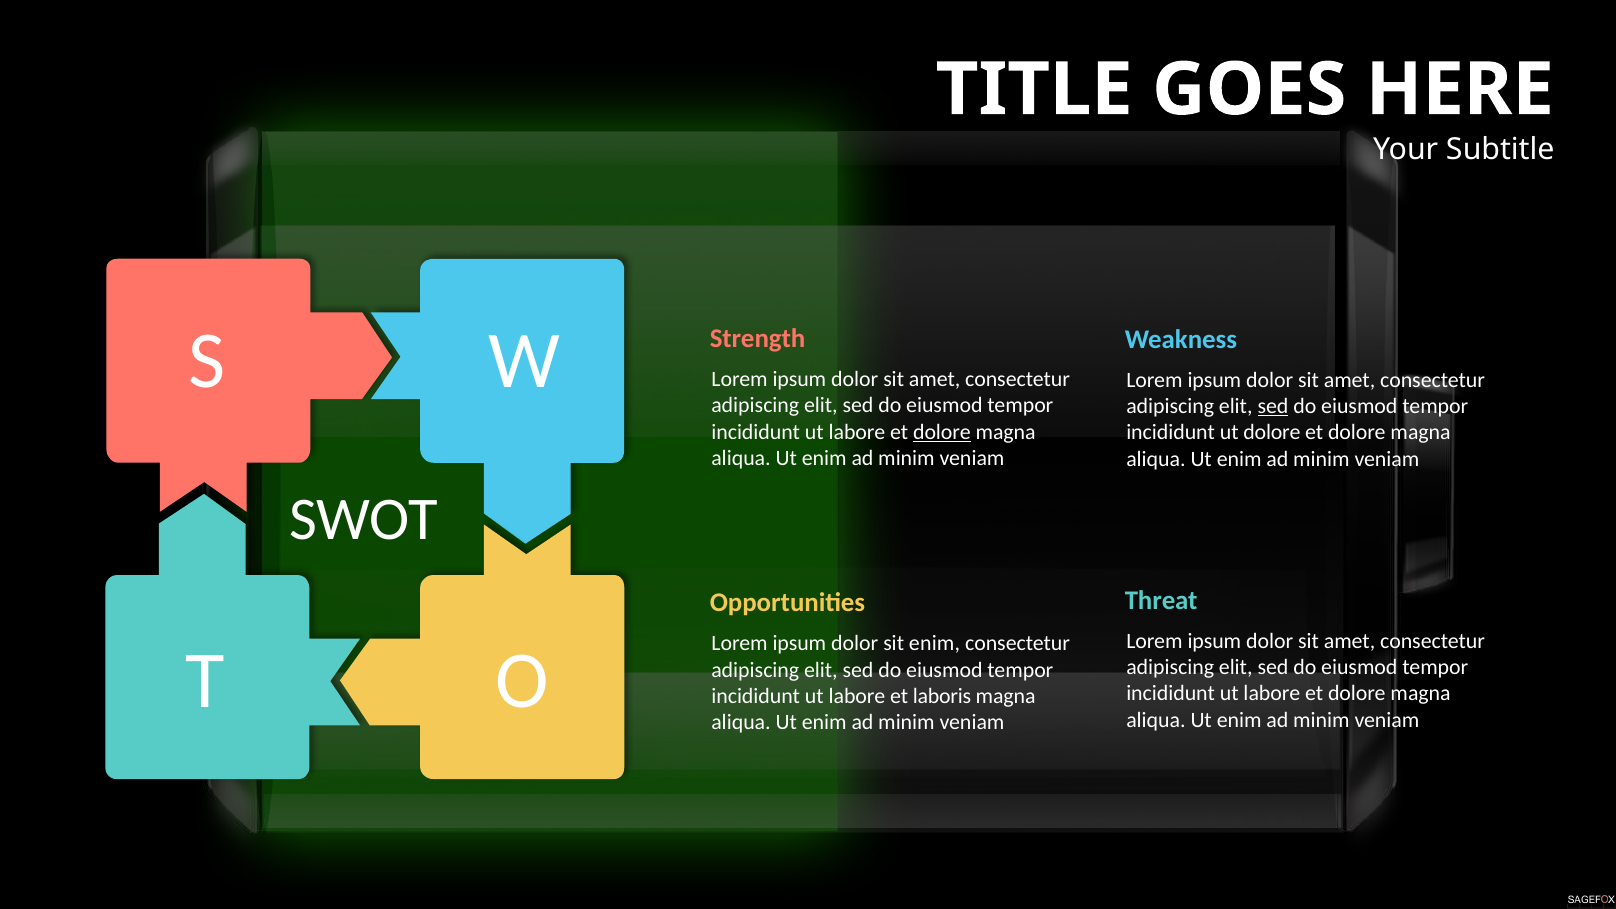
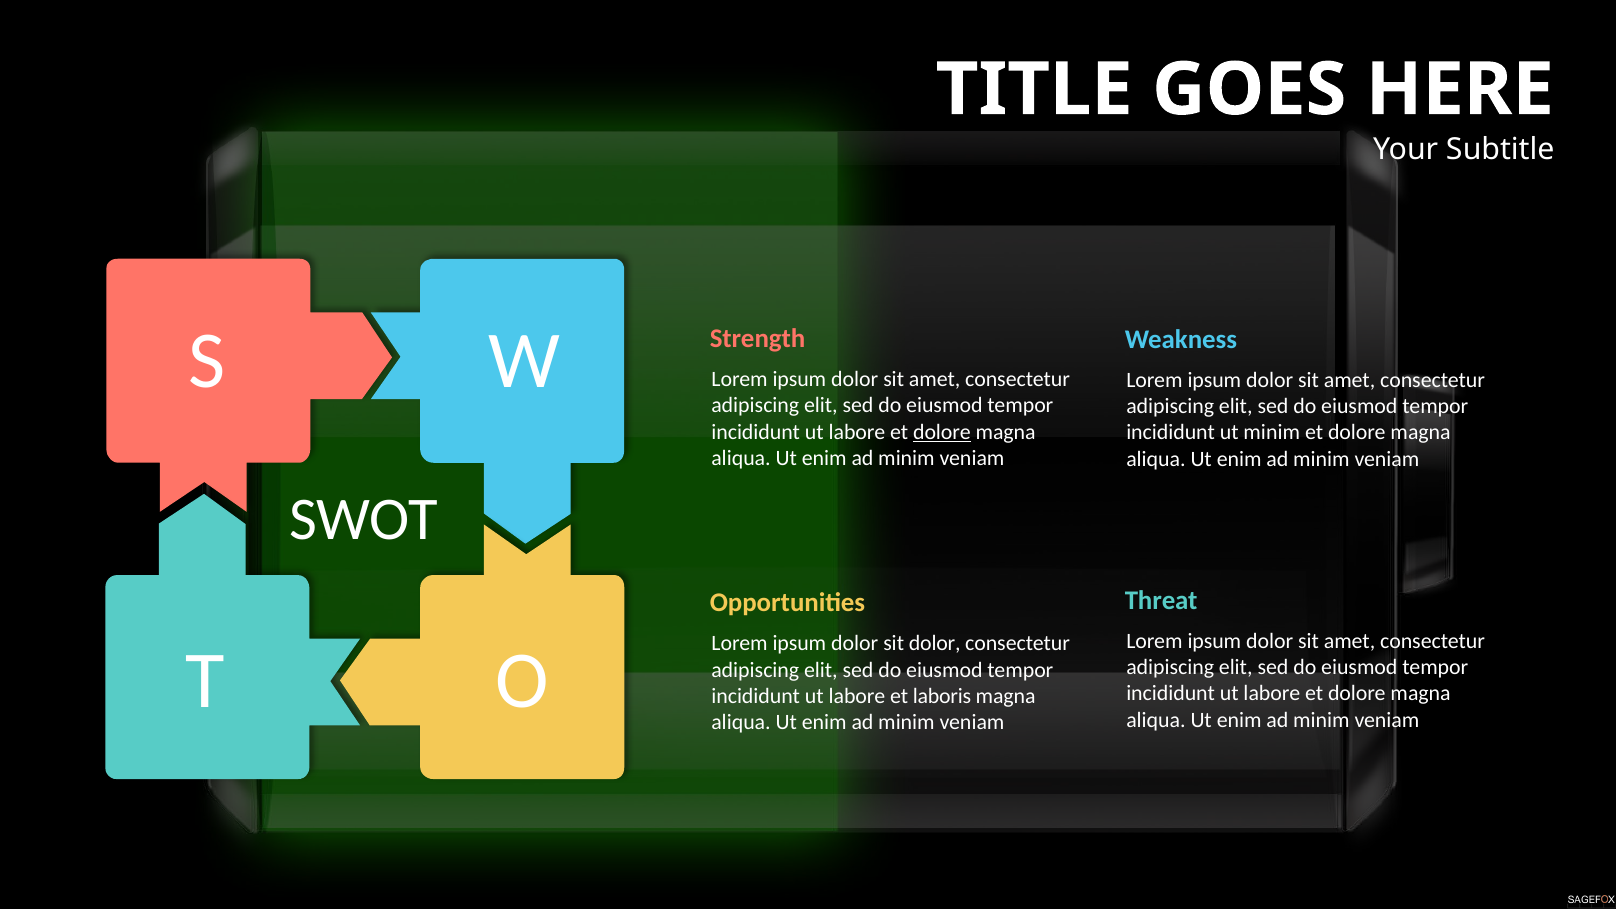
sed underline: present -> none (1273, 406)
ut dolore: dolore -> minim (1272, 433)
sit enim: enim -> dolor (935, 644)
